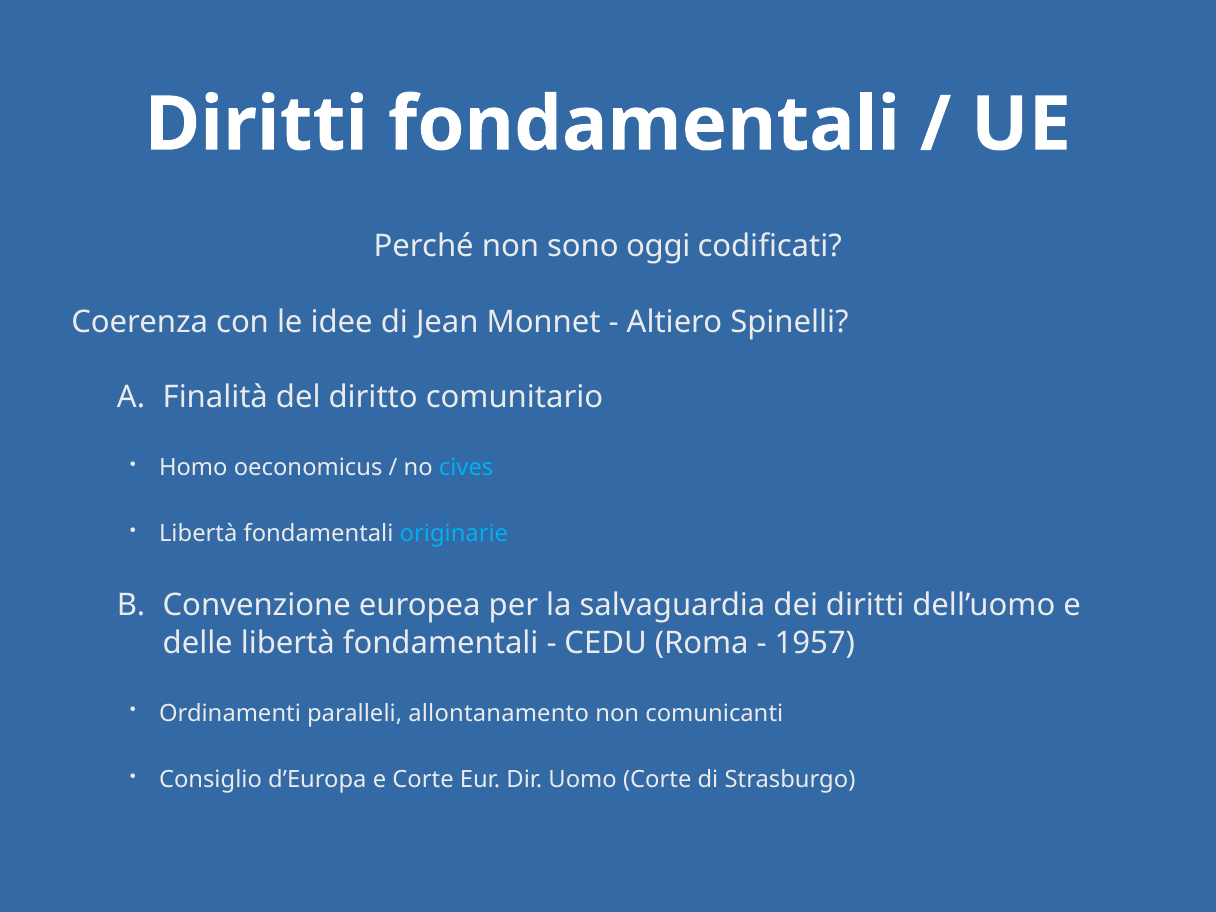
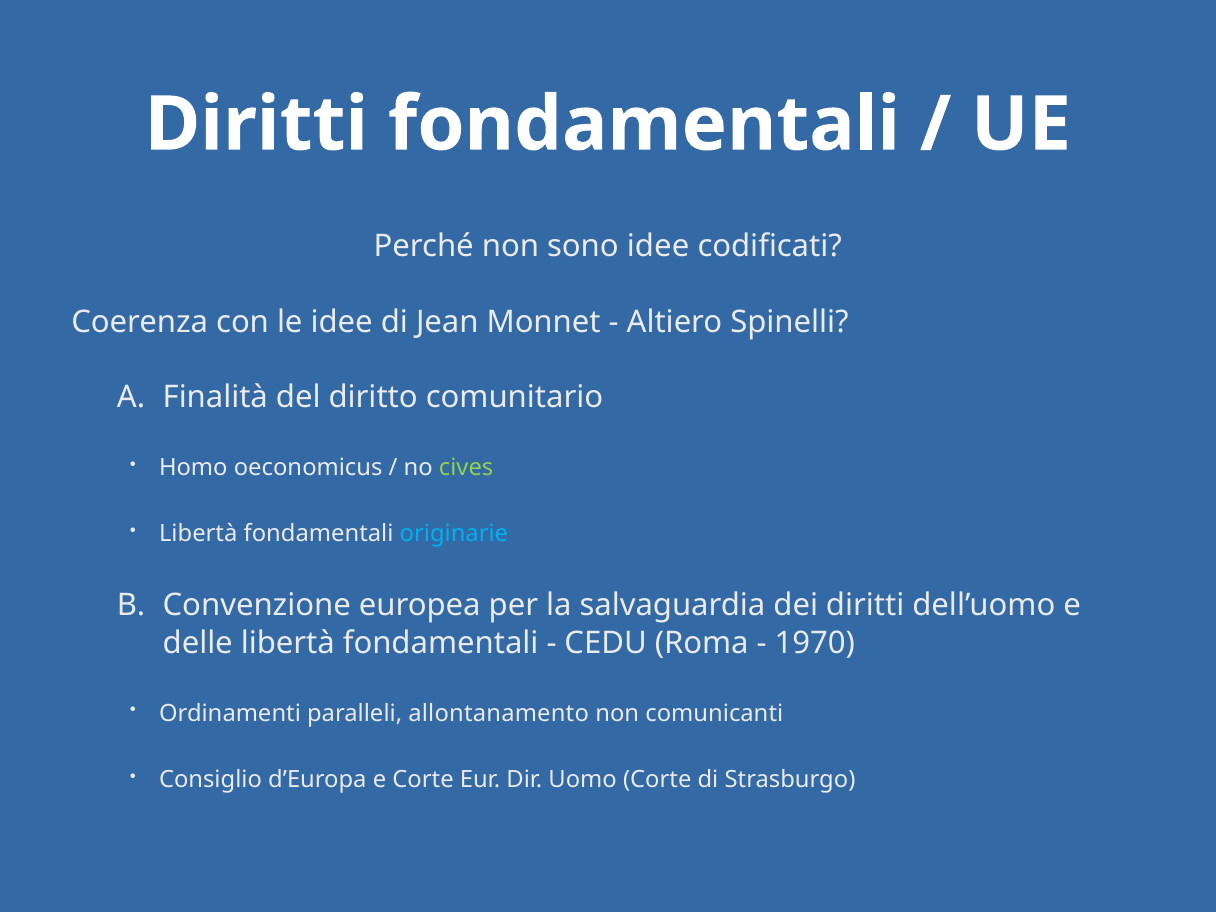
sono oggi: oggi -> idee (658, 246)
cives colour: light blue -> light green (466, 468)
1957: 1957 -> 1970 (815, 643)
